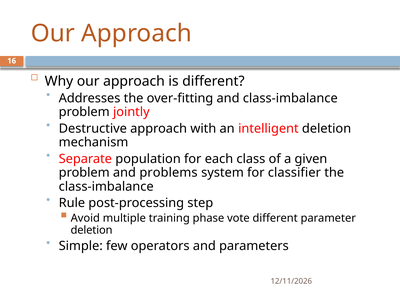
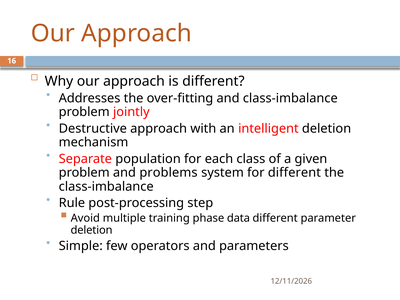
for classifier: classifier -> different (294, 173)
vote: vote -> data (238, 218)
